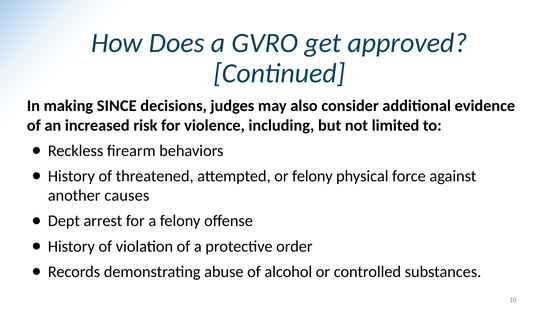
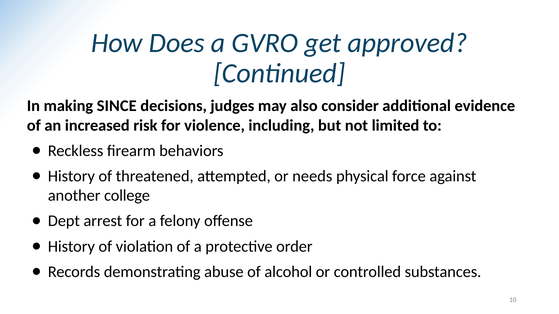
or felony: felony -> needs (312, 176)
causes: causes -> college (127, 196)
